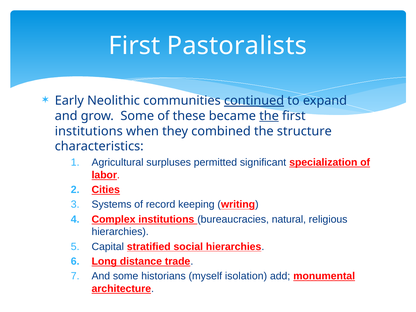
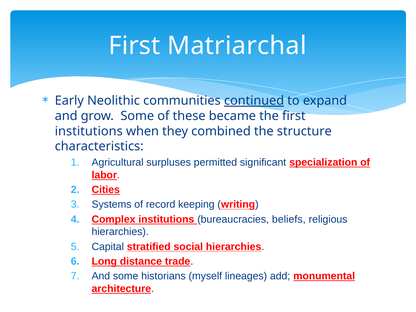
Pastoralists: Pastoralists -> Matriarchal (237, 46)
the underline: present -> none (269, 116)
natural: natural -> beliefs (289, 219)
isolation: isolation -> lineages (246, 276)
